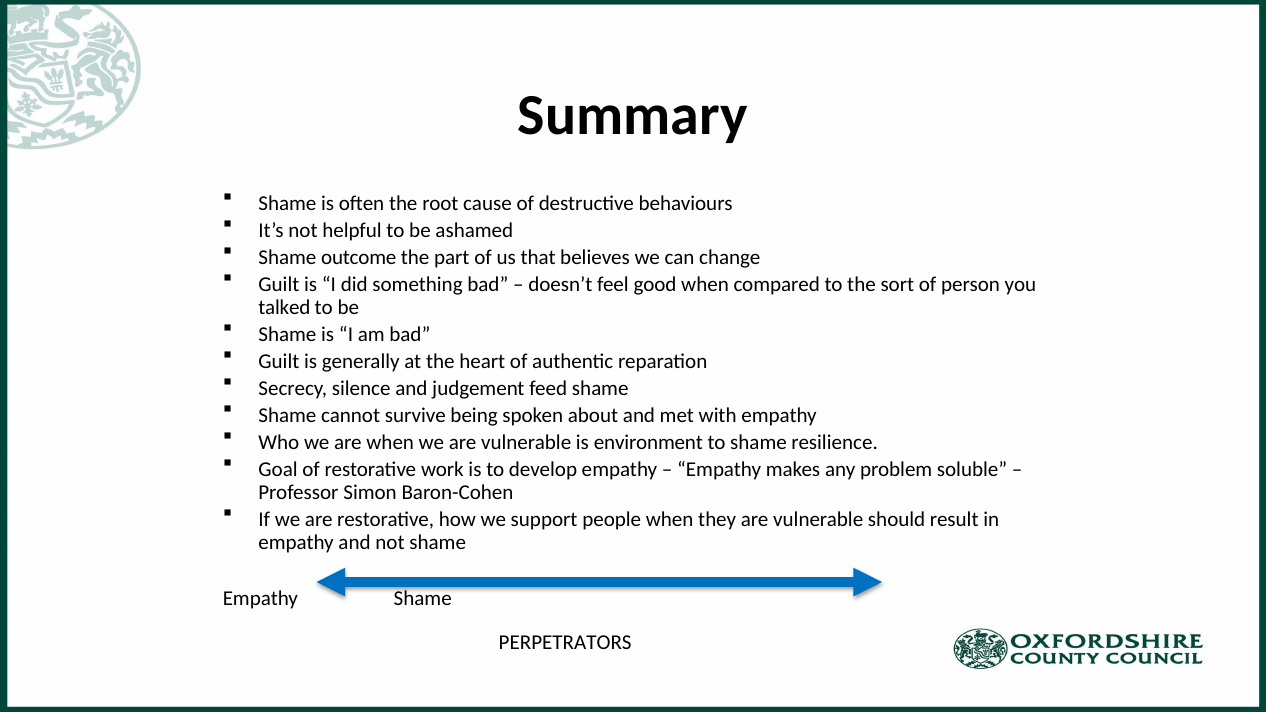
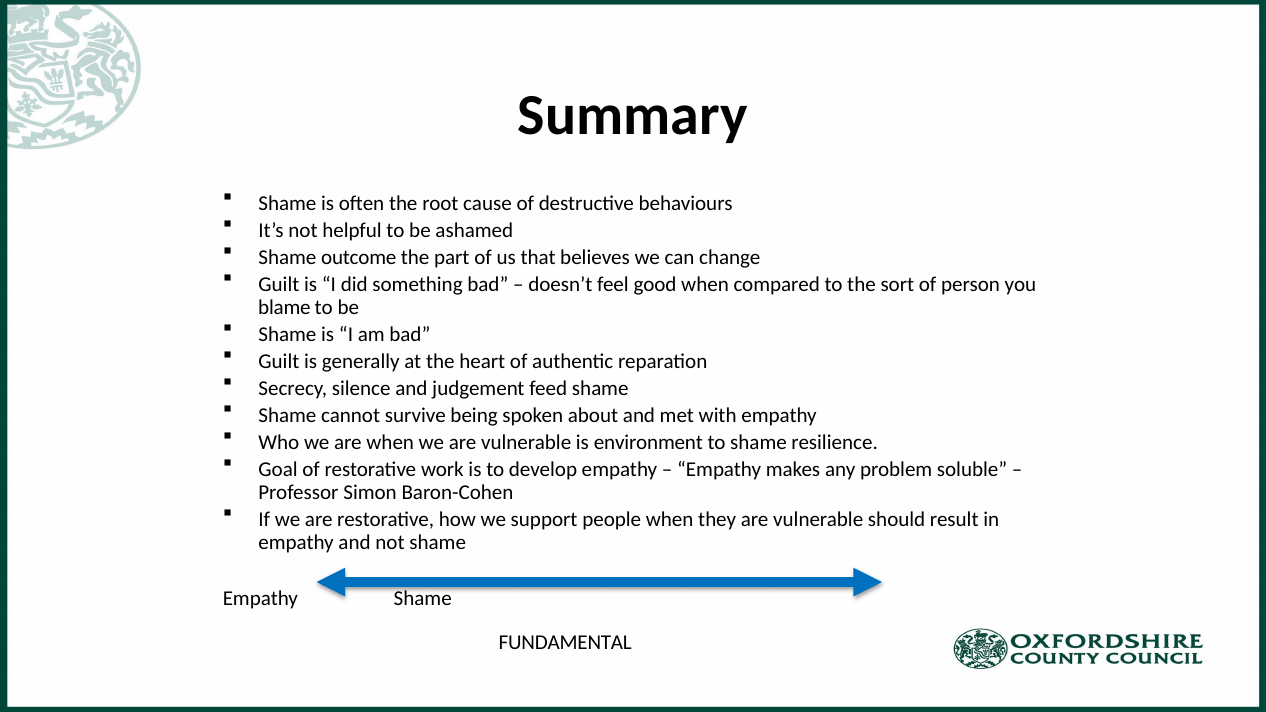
talked: talked -> blame (284, 308)
PERPETRATORS: PERPETRATORS -> FUNDAMENTAL (565, 643)
